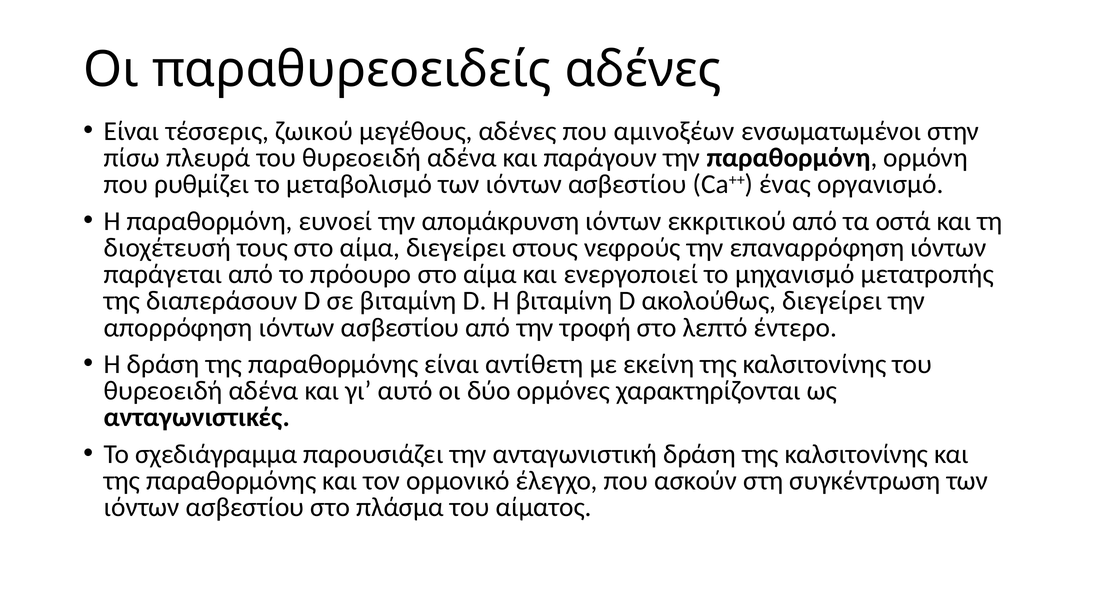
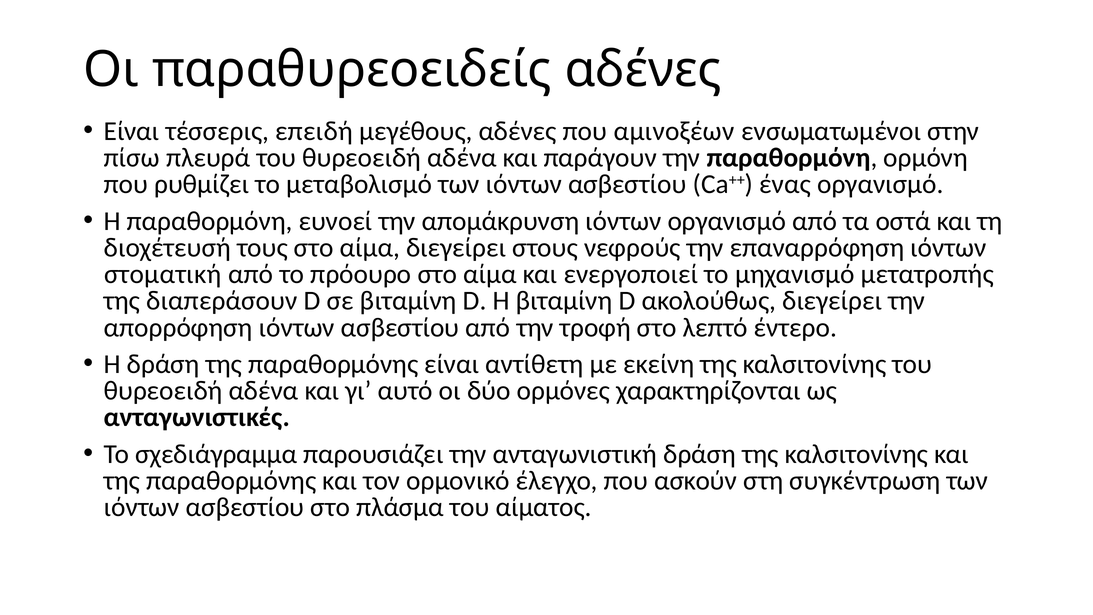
ζωικού: ζωικού -> επειδή (314, 131)
ιόντων εκκριτικού: εκκριτικού -> οργανισμό (727, 221)
παράγεται: παράγεται -> στοματική (163, 274)
